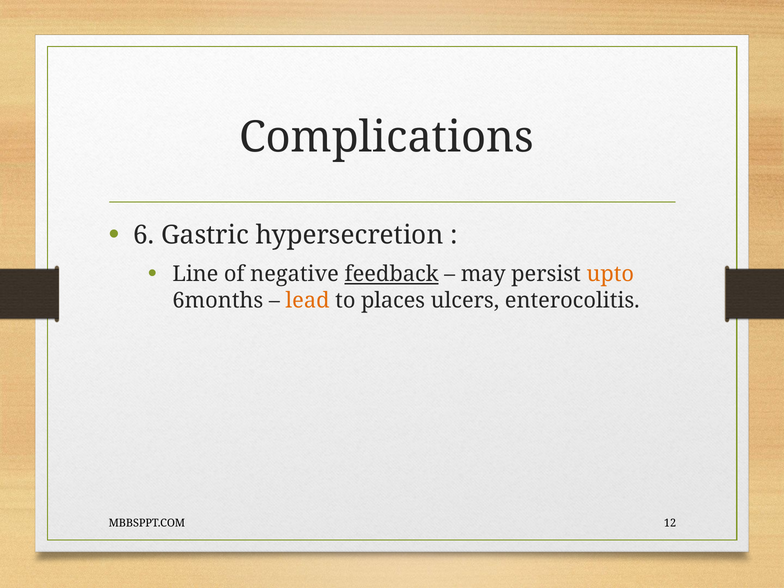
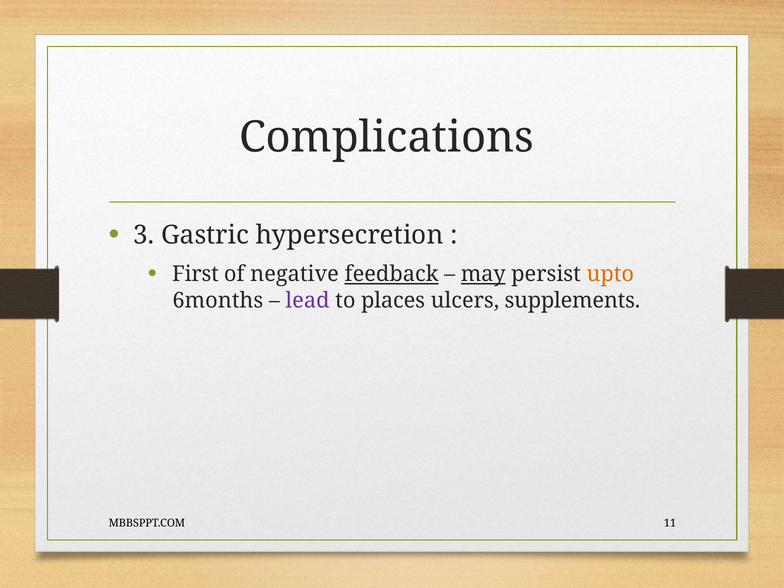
6: 6 -> 3 (144, 235)
Line: Line -> First (195, 274)
may underline: none -> present (483, 274)
lead colour: orange -> purple (307, 300)
enterocolitis: enterocolitis -> supplements (572, 300)
12: 12 -> 11 (670, 523)
